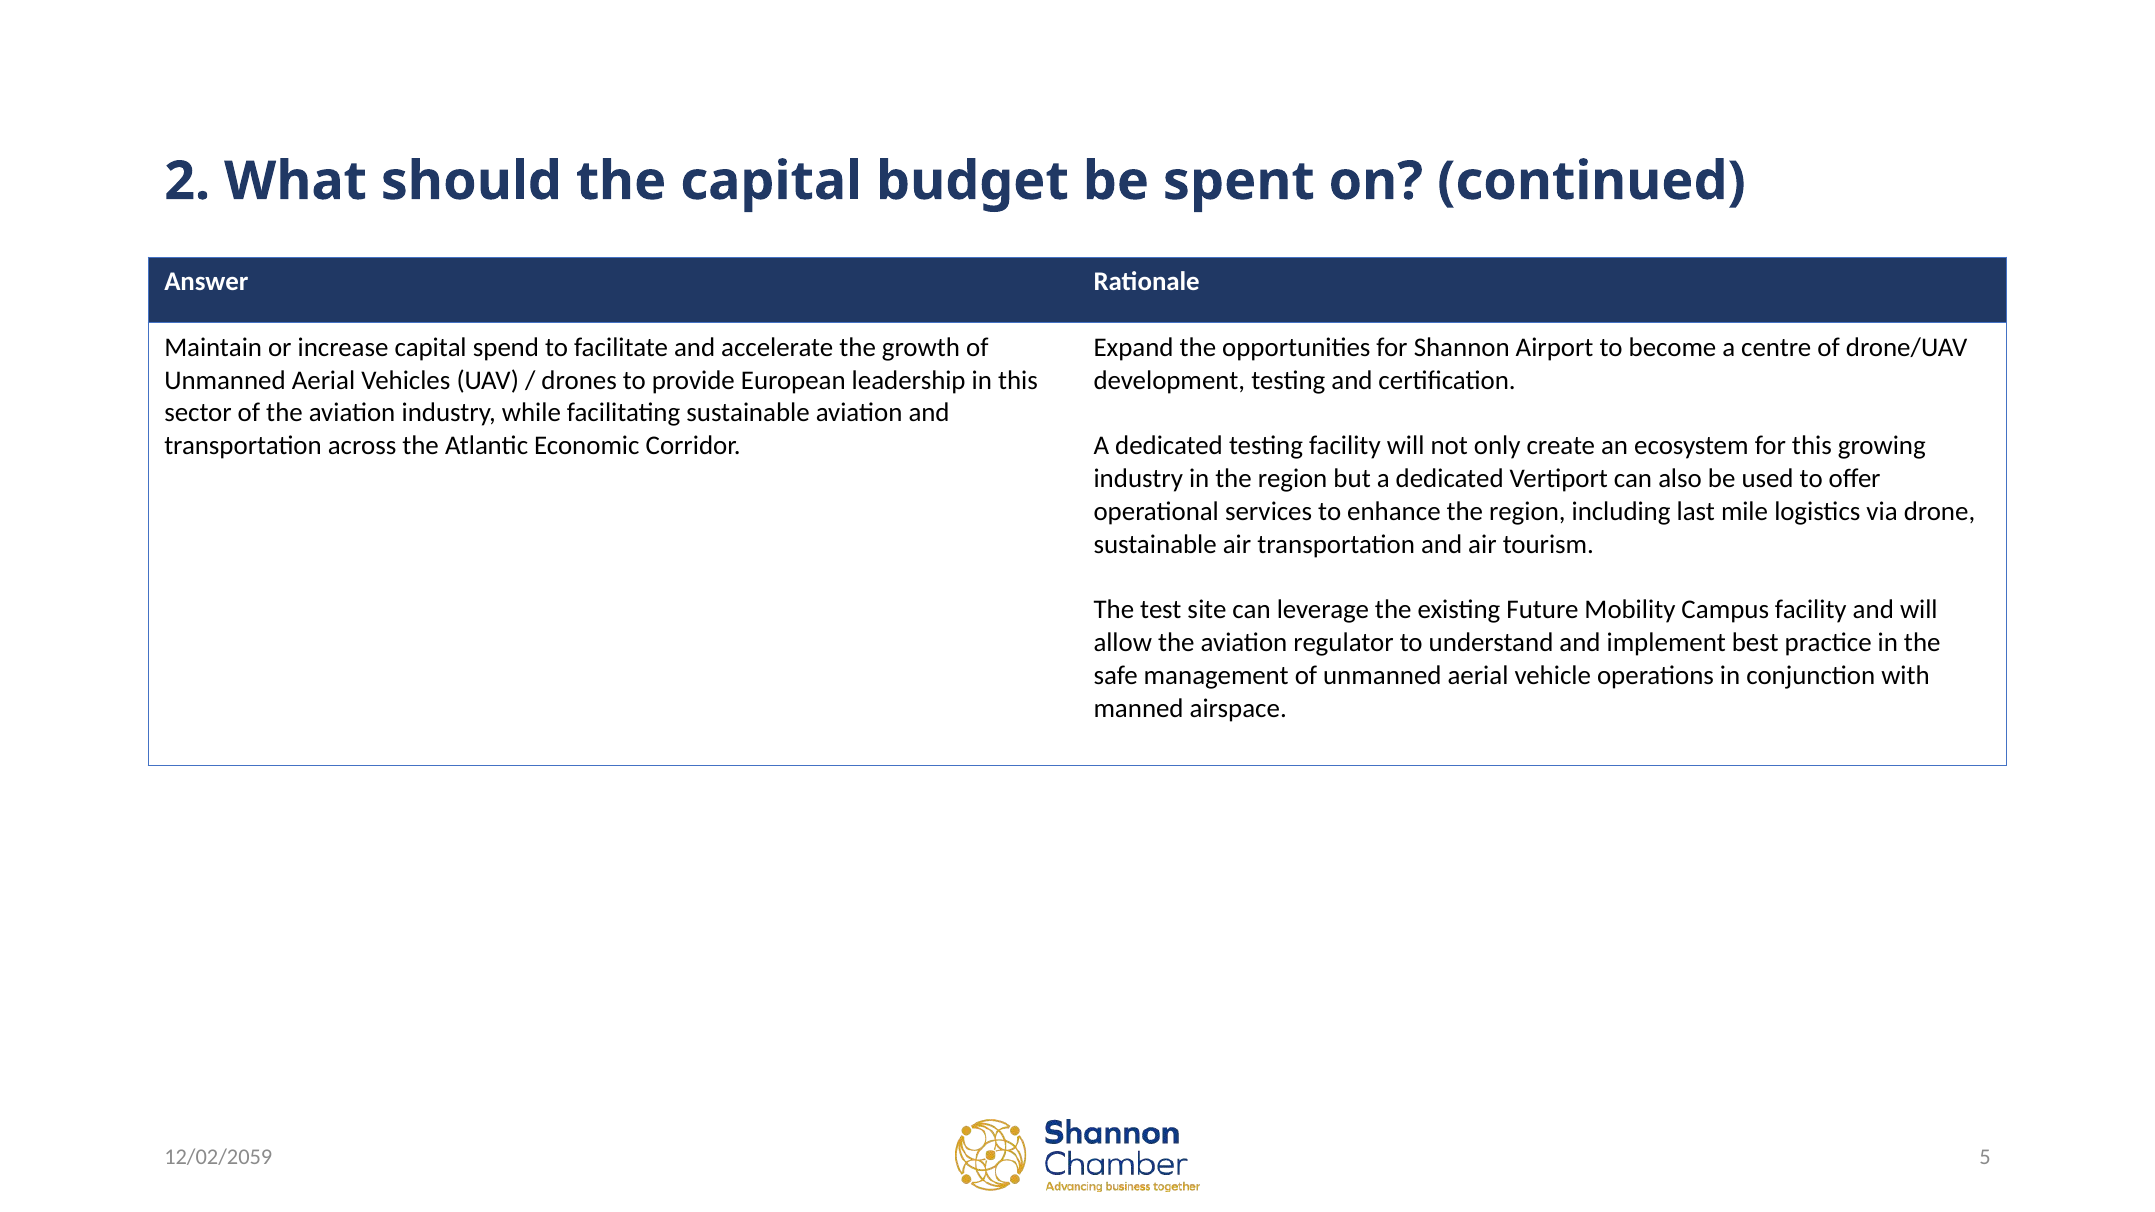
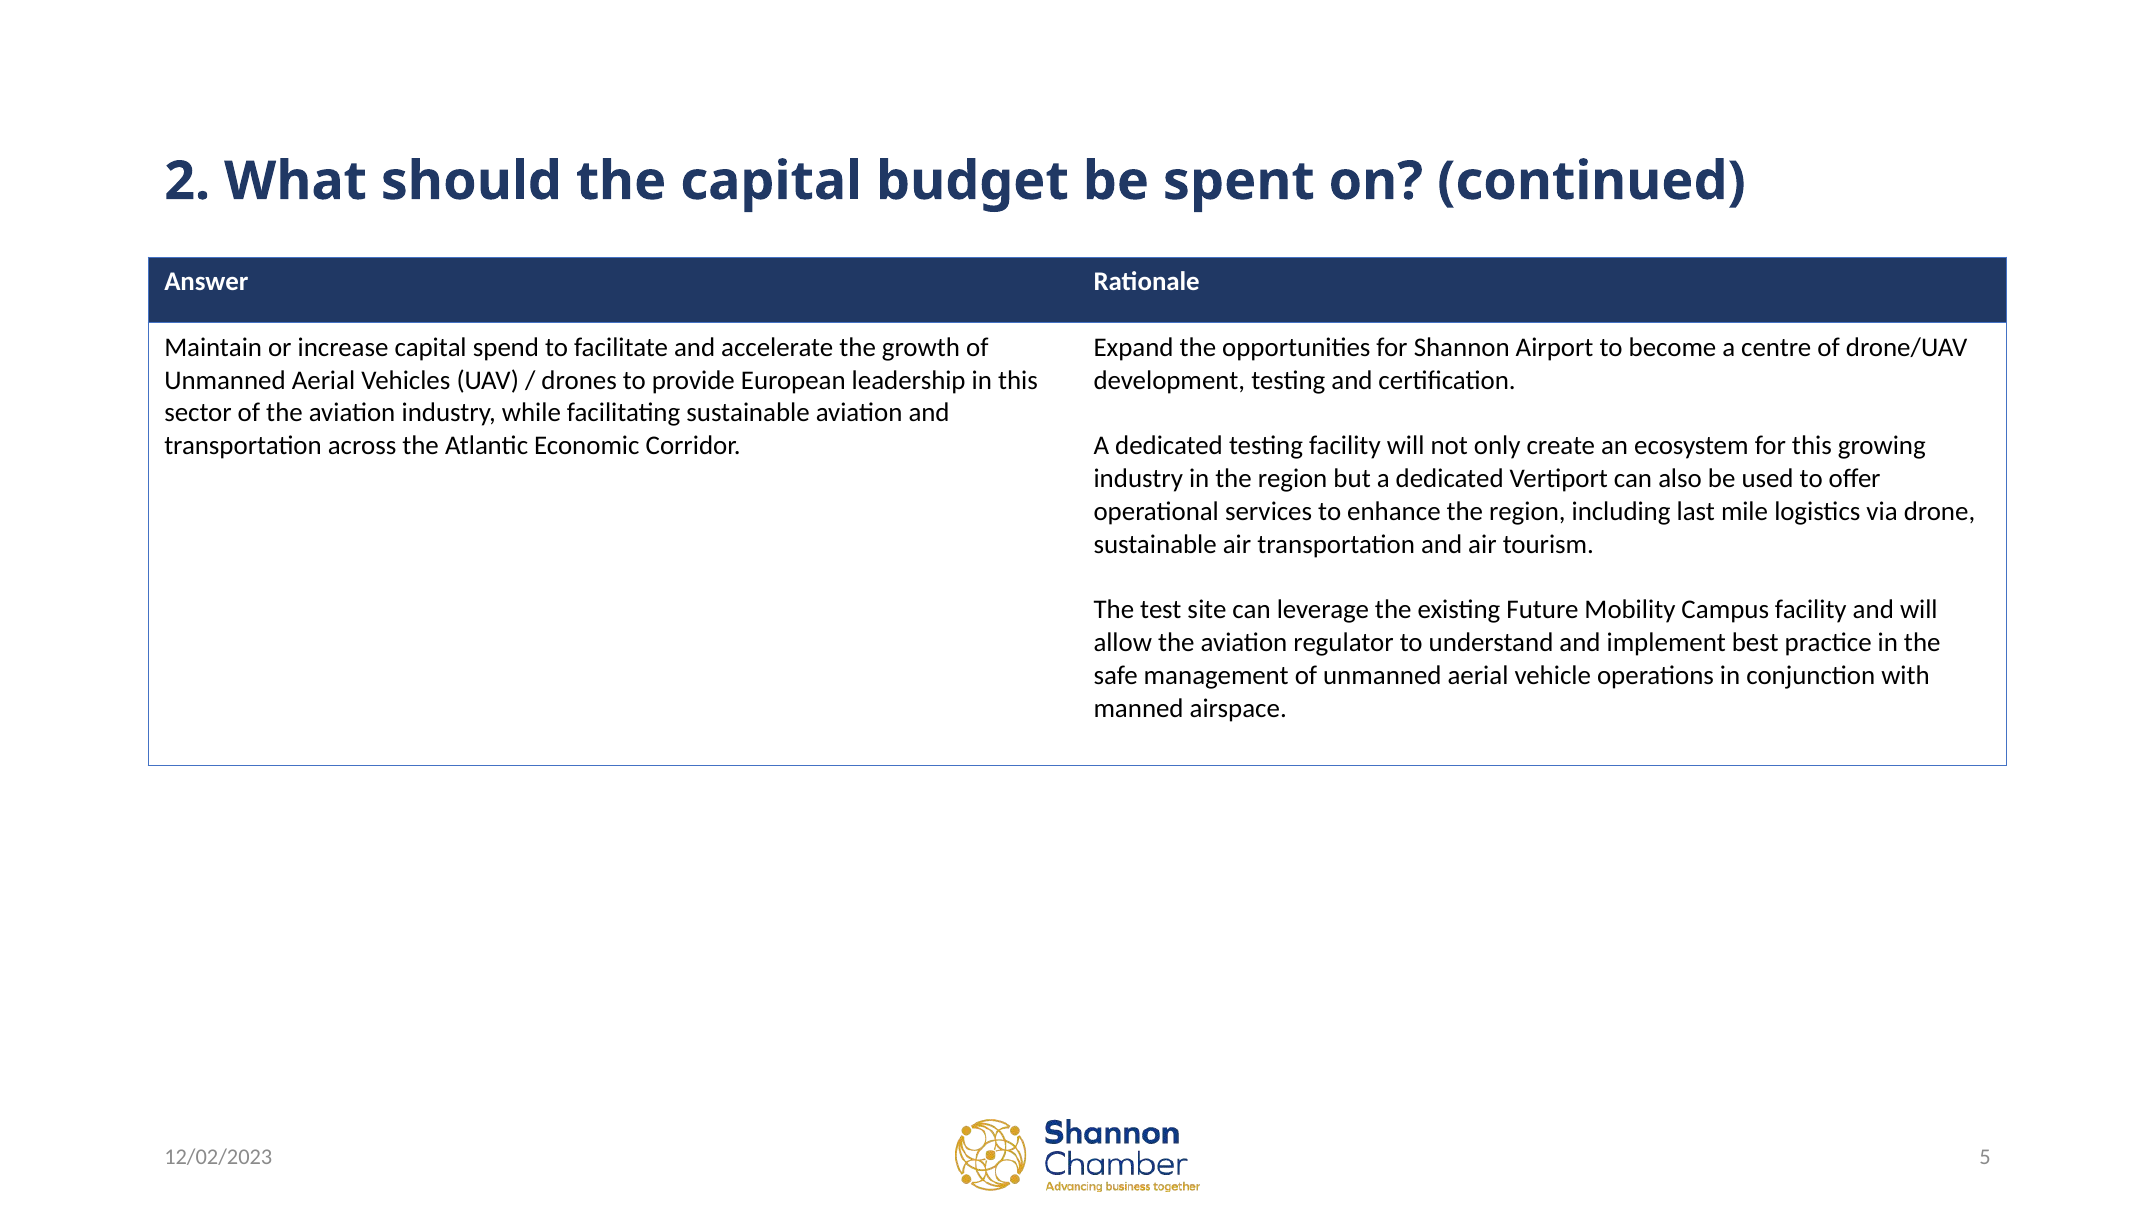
12/02/2059: 12/02/2059 -> 12/02/2023 (218, 1157)
